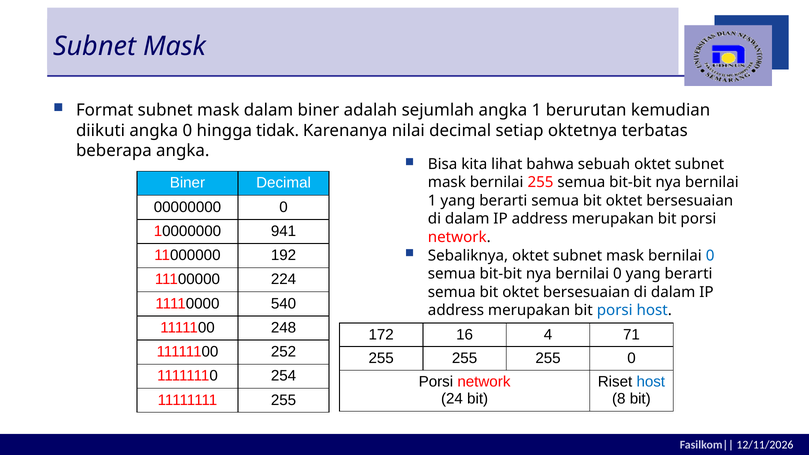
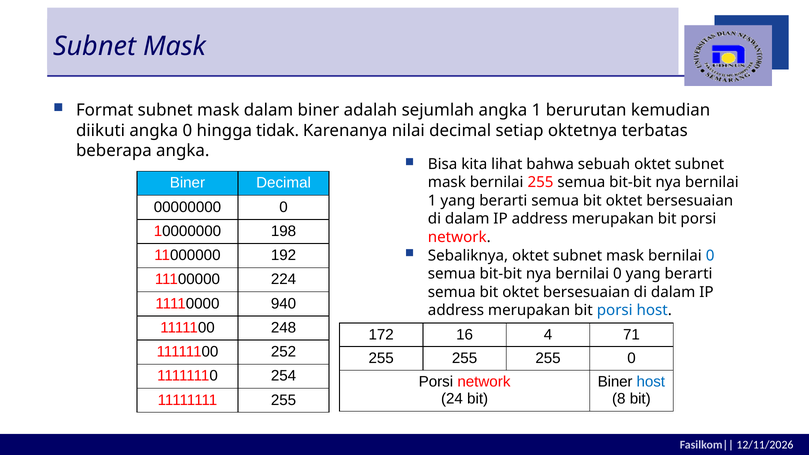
941: 941 -> 198 (284, 231)
540: 540 -> 940 (284, 304)
Riset: Riset -> Biner (615, 382)
